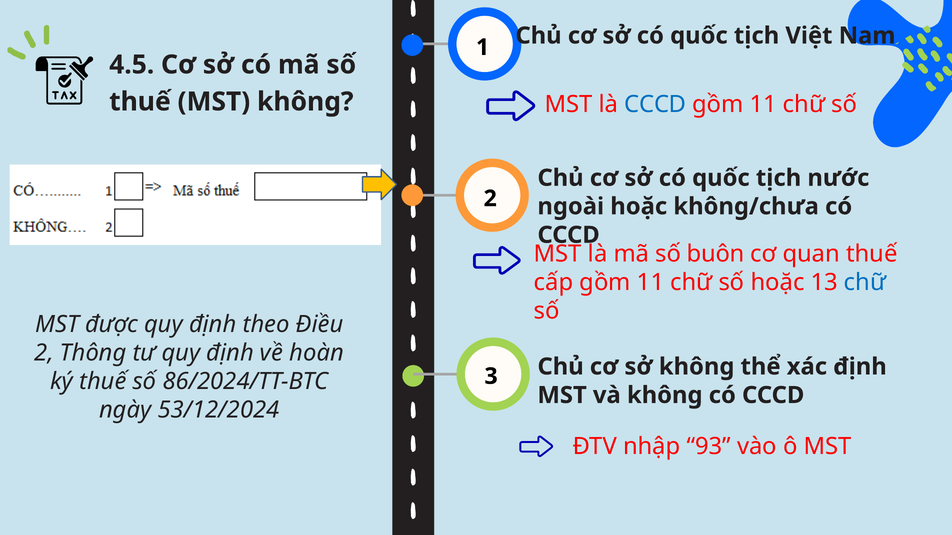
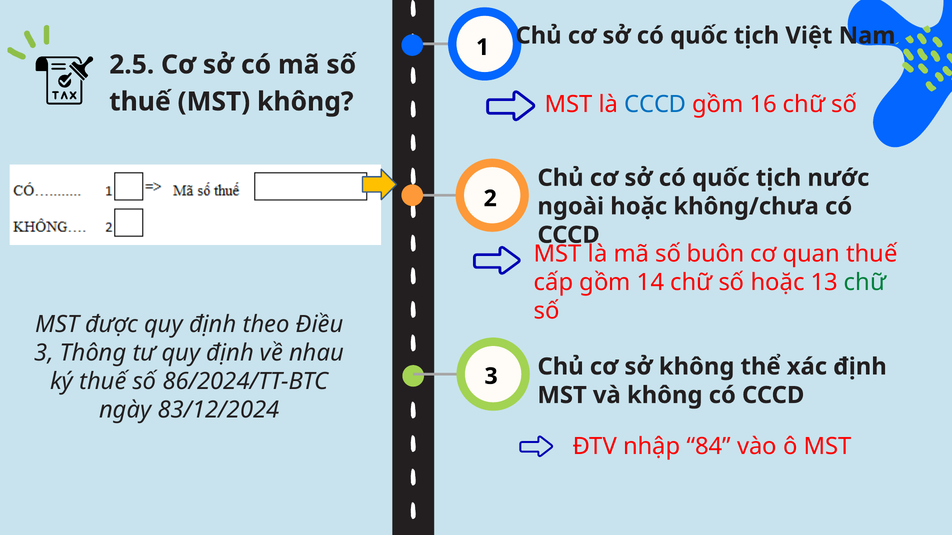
4.5: 4.5 -> 2.5 (132, 65)
11: 11 -> 16 (763, 104)
cấp gồm 11: 11 -> 14 (651, 283)
chữ colour: blue -> green (865, 283)
2: 2 -> 3 (44, 353)
hoàn: hoàn -> nhau (317, 353)
53/12/2024: 53/12/2024 -> 83/12/2024 (218, 410)
93: 93 -> 84 (709, 447)
